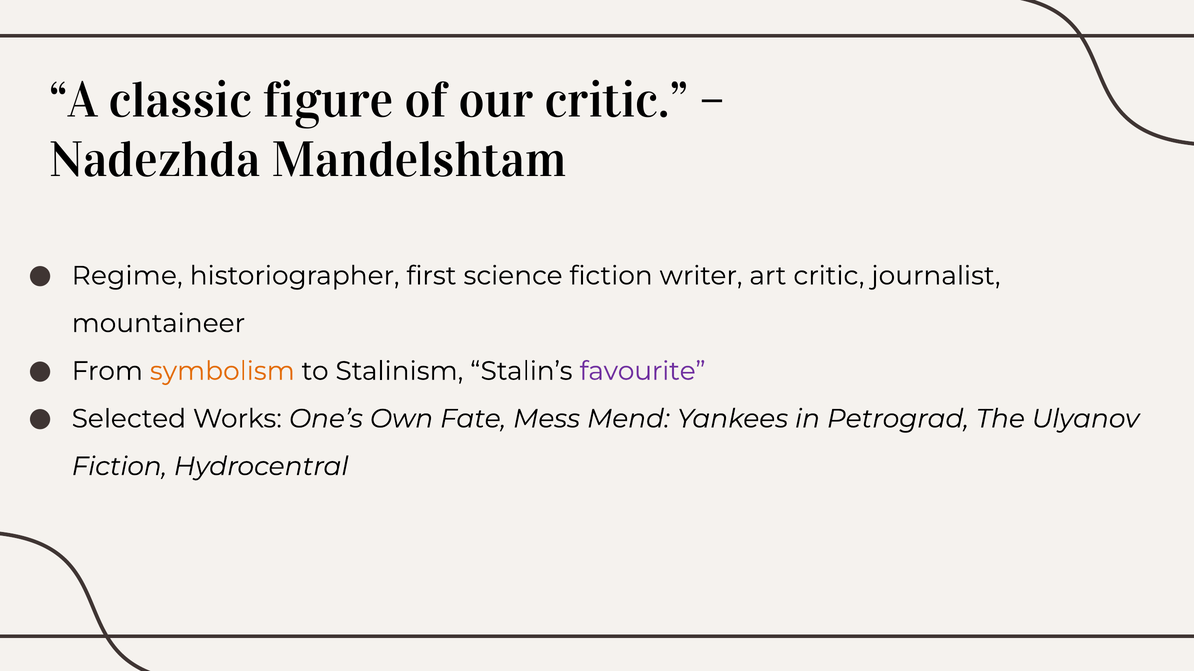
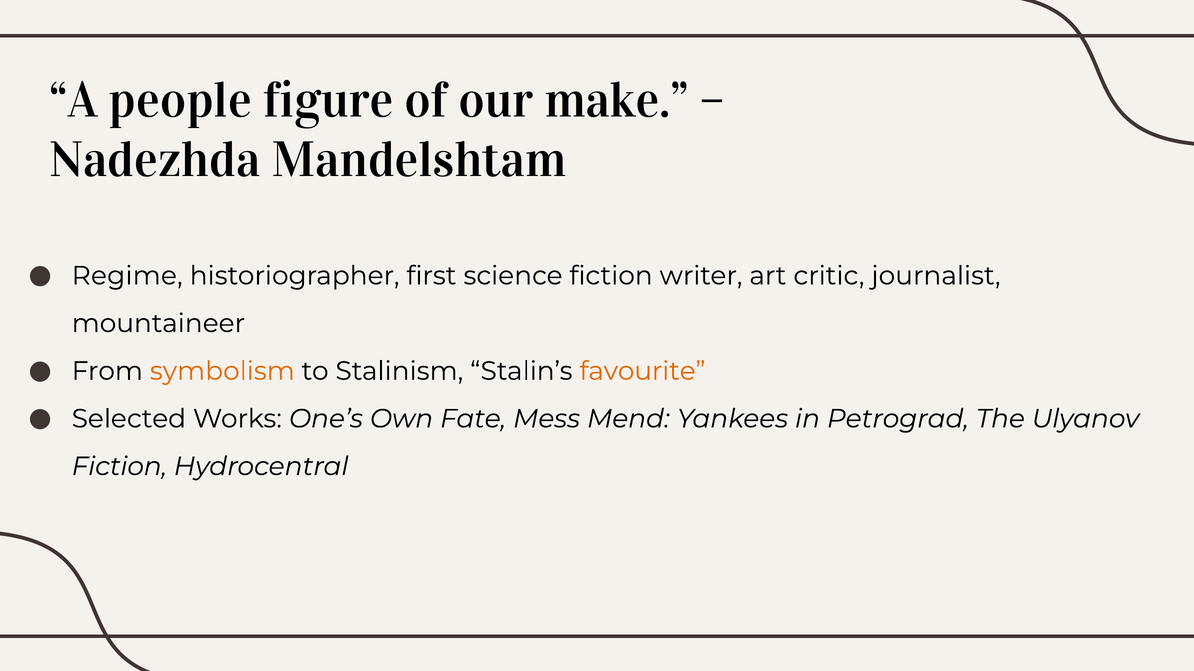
classic: classic -> people (180, 100)
our critic: critic -> make (616, 100)
favourite colour: purple -> orange (643, 371)
